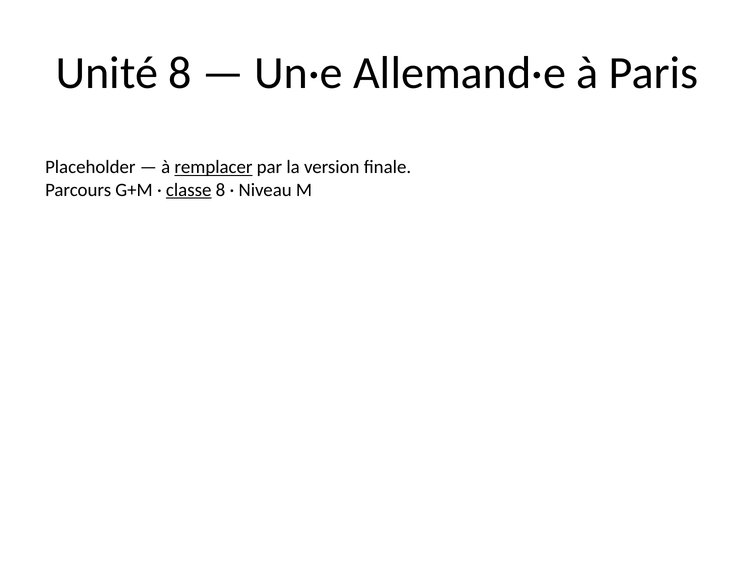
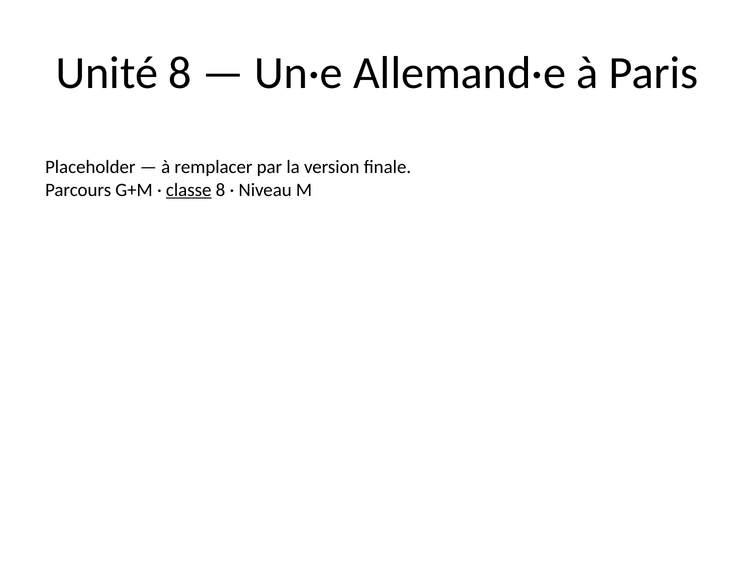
remplacer underline: present -> none (213, 167)
